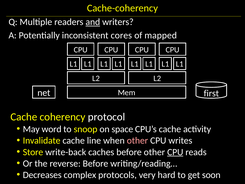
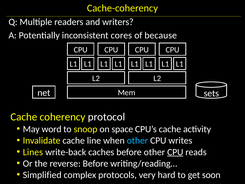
and underline: present -> none (93, 22)
mapped: mapped -> because (161, 35)
first: first -> sets (211, 93)
other colour: pink -> light blue (137, 140)
Store: Store -> Lines (33, 152)
Decreases: Decreases -> Simplified (42, 175)
